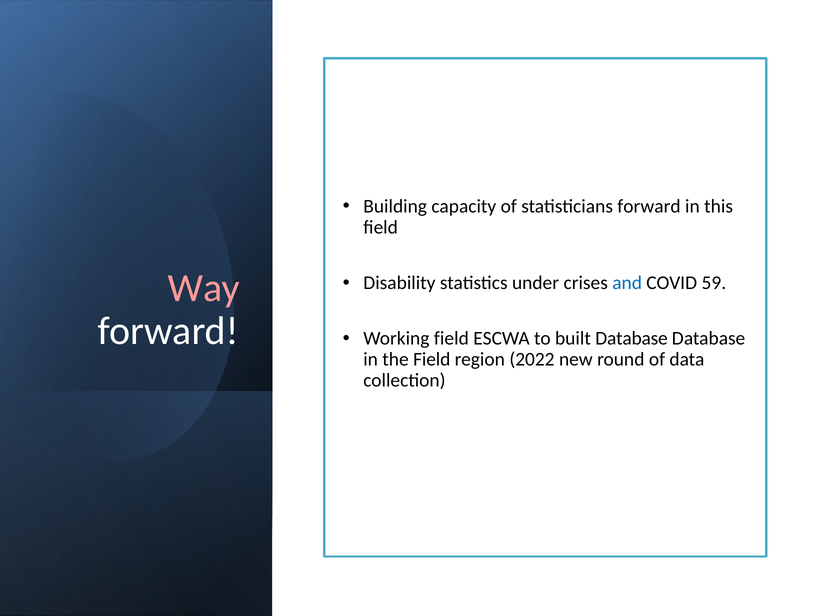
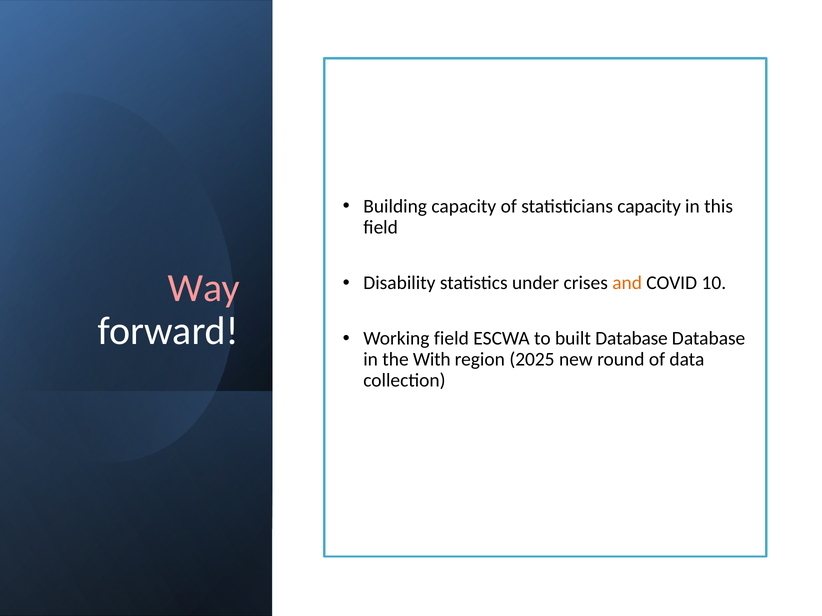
statisticians forward: forward -> capacity (649, 206)
and colour: blue -> orange (627, 283)
59: 59 -> 10 (714, 283)
the Field: Field -> With (432, 360)
2022: 2022 -> 2025 (532, 360)
